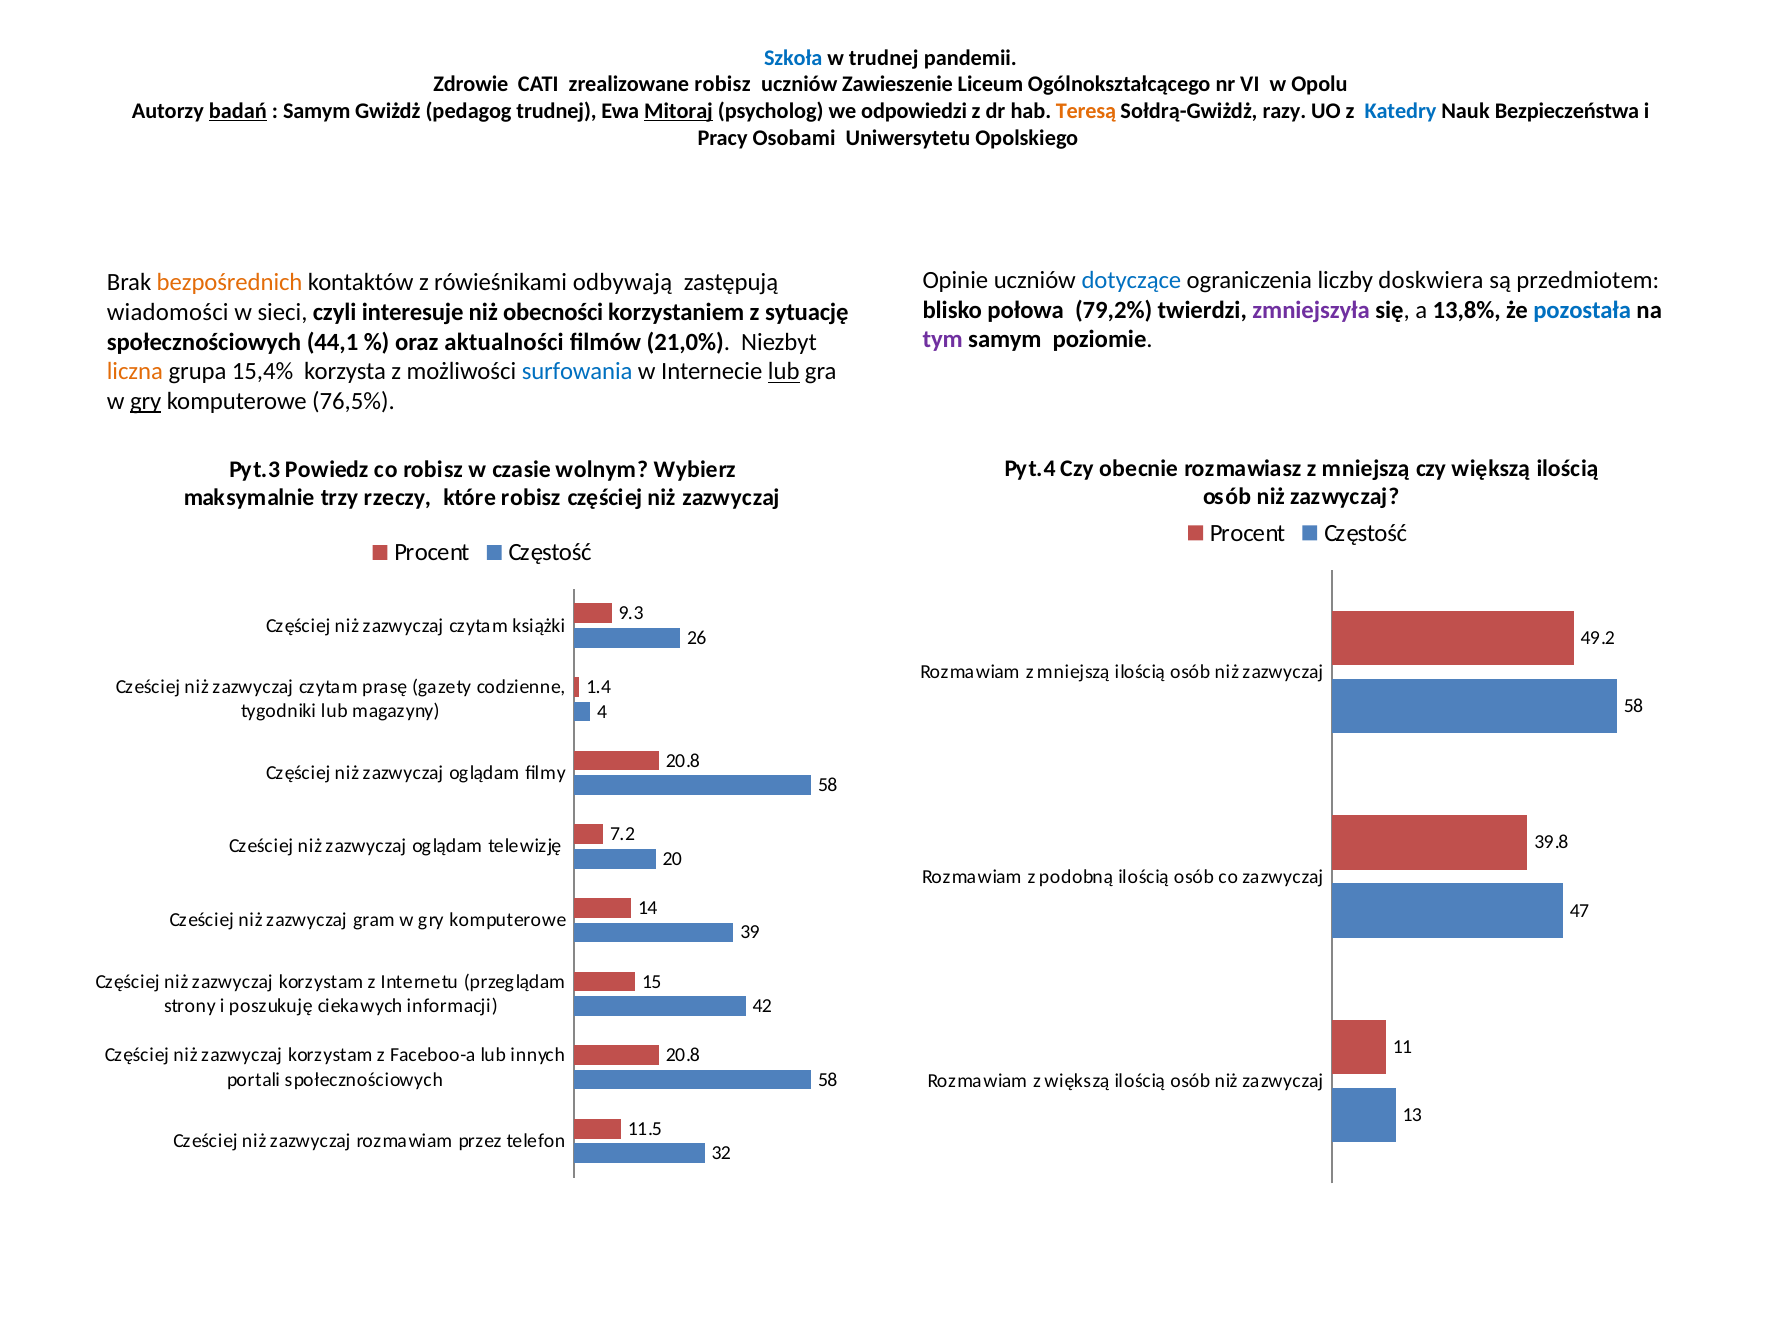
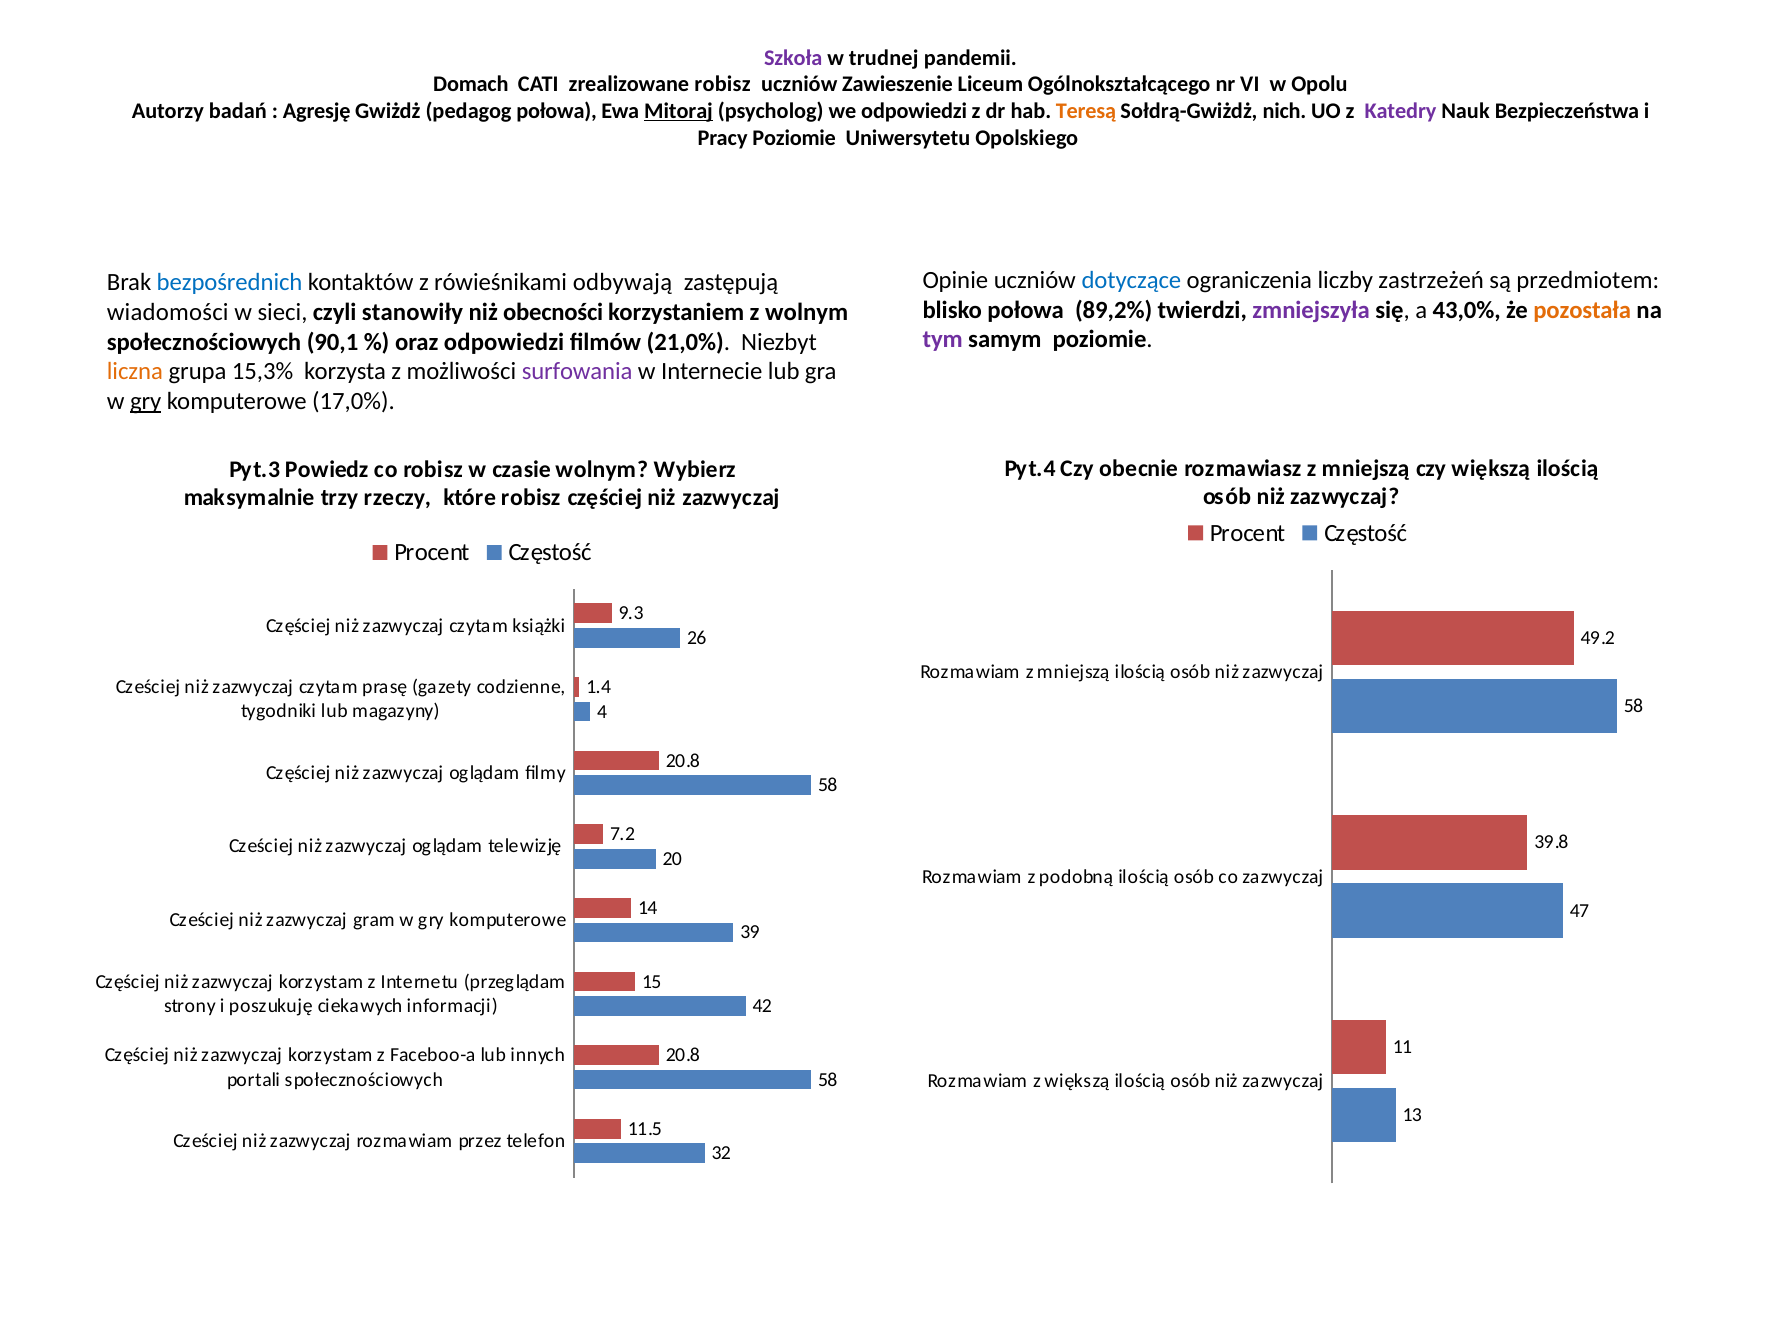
Szkoła colour: blue -> purple (793, 58)
Zdrowie: Zdrowie -> Domach (471, 84)
badań underline: present -> none (238, 111)
Samym: Samym -> Agresję (317, 111)
pedagog trudnej: trudnej -> połowa (557, 111)
razy: razy -> nich (1284, 111)
Katedry colour: blue -> purple (1400, 111)
Pracy Osobami: Osobami -> Poziomie (794, 138)
doskwiera: doskwiera -> zastrzeżeń (1431, 281)
bezpośrednich colour: orange -> blue (230, 283)
79,2%: 79,2% -> 89,2% (1114, 310)
13,8%: 13,8% -> 43,0% (1467, 310)
pozostała colour: blue -> orange (1582, 310)
interesuje: interesuje -> stanowiły (412, 312)
z sytuację: sytuację -> wolnym (807, 312)
44,1: 44,1 -> 90,1 (333, 342)
oraz aktualności: aktualności -> odpowiedzi (504, 342)
15,4%: 15,4% -> 15,3% (263, 372)
surfowania colour: blue -> purple (577, 372)
lub underline: present -> none (784, 372)
76,5%: 76,5% -> 17,0% (353, 401)
